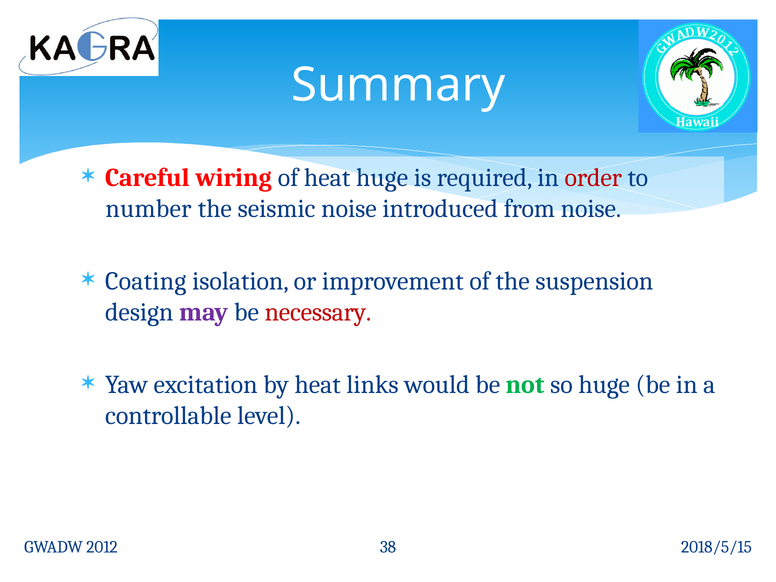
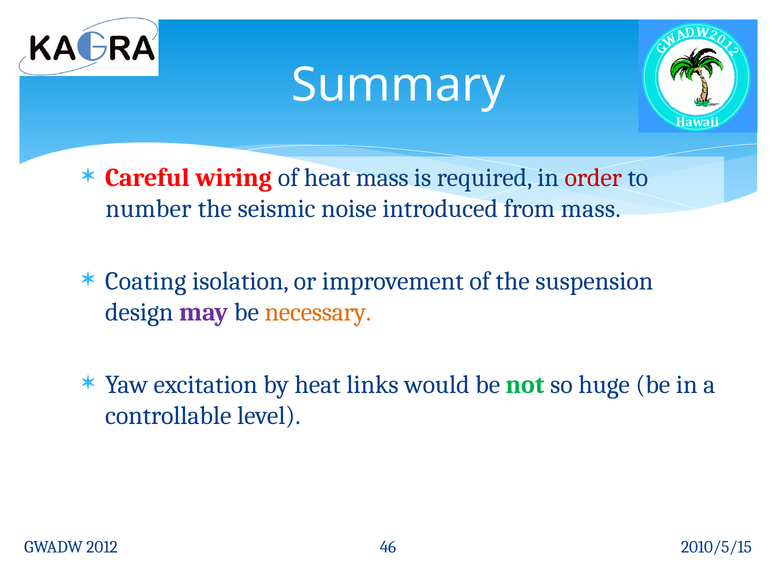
heat huge: huge -> mass (382, 178)
from noise: noise -> mass (591, 209)
necessary colour: red -> orange (318, 312)
38: 38 -> 46 (388, 547)
2018/5/15: 2018/5/15 -> 2010/5/15 (716, 547)
